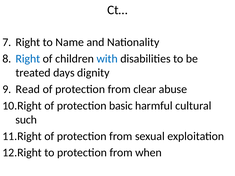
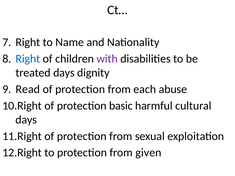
with colour: blue -> purple (107, 59)
clear: clear -> each (145, 89)
such: such -> days (26, 120)
when: when -> given (148, 153)
